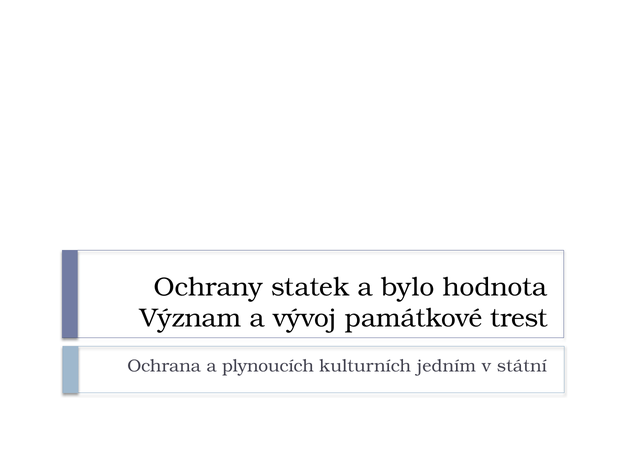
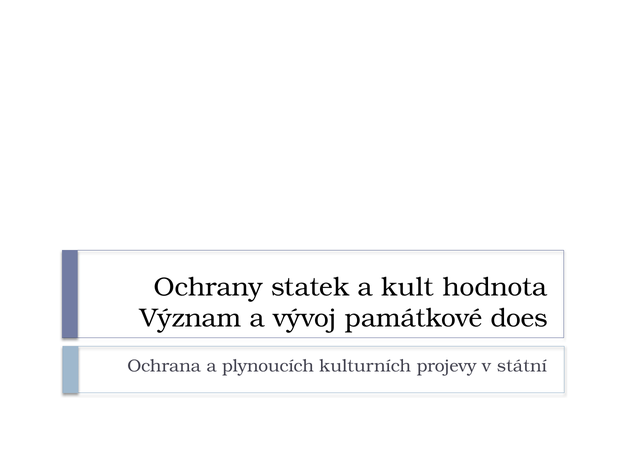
bylo: bylo -> kult (408, 287)
trest: trest -> does (519, 318)
jedním: jedním -> projevy (447, 366)
